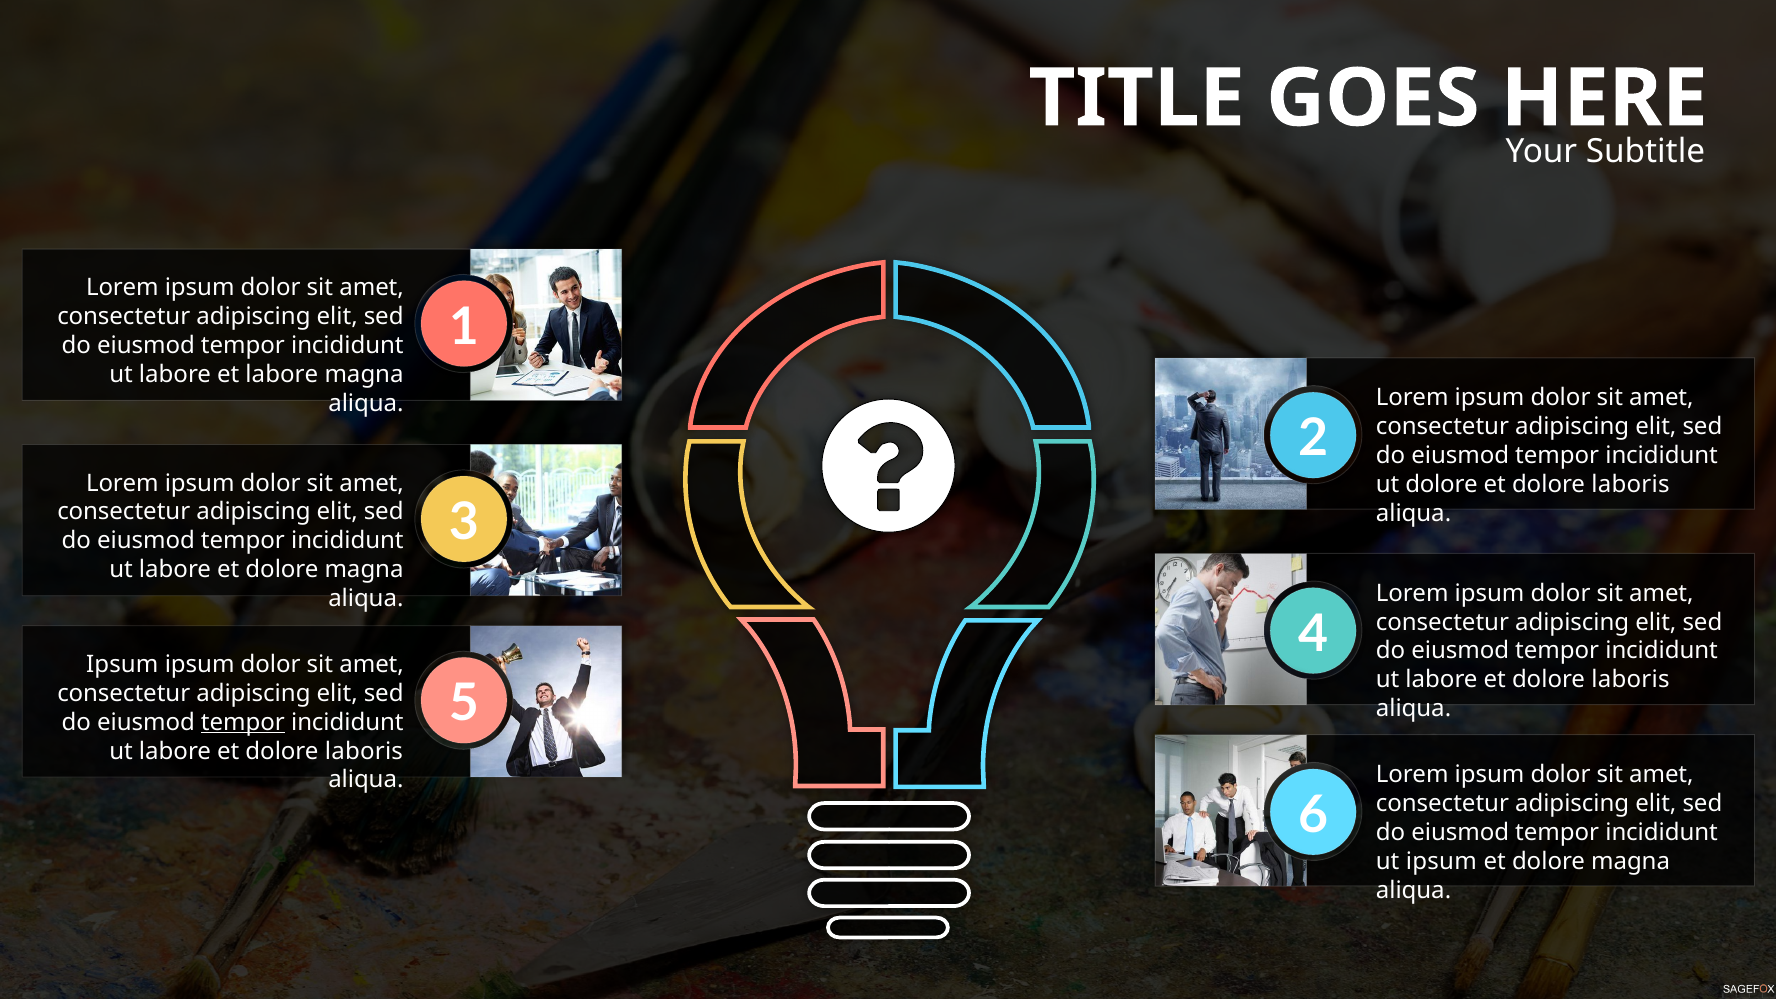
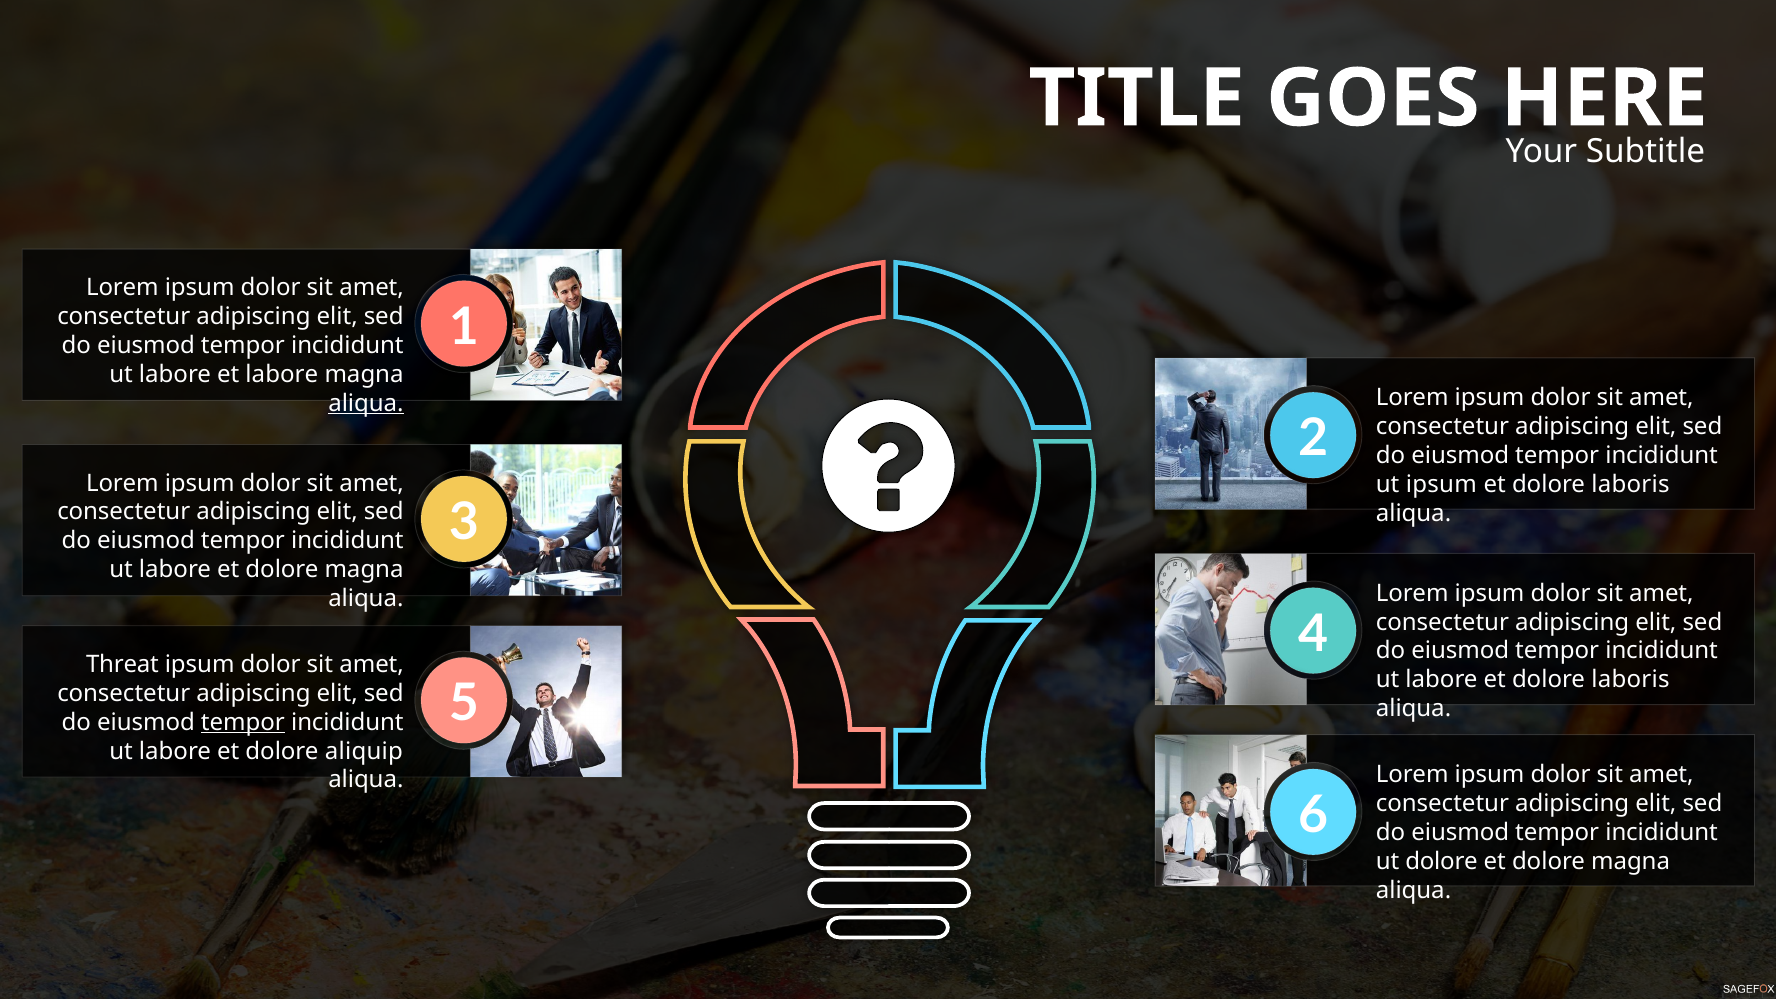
aliqua underline: none -> present (366, 403)
ut dolore: dolore -> ipsum (1441, 485)
Ipsum: Ipsum -> Threat (122, 664)
laboris: laboris -> aliquip (364, 751)
ut ipsum: ipsum -> dolore (1442, 861)
